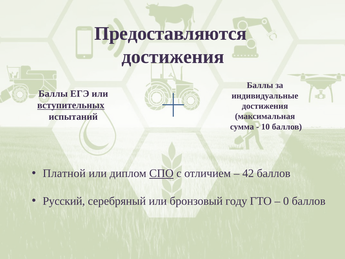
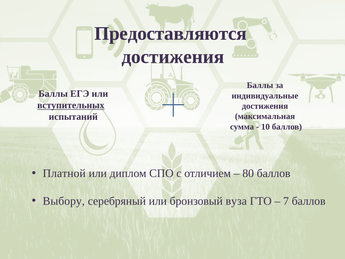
СПО underline: present -> none (161, 173)
42: 42 -> 80 (248, 173)
Русский: Русский -> Выбору (64, 201)
году: году -> вуза (236, 201)
0: 0 -> 7 (286, 201)
